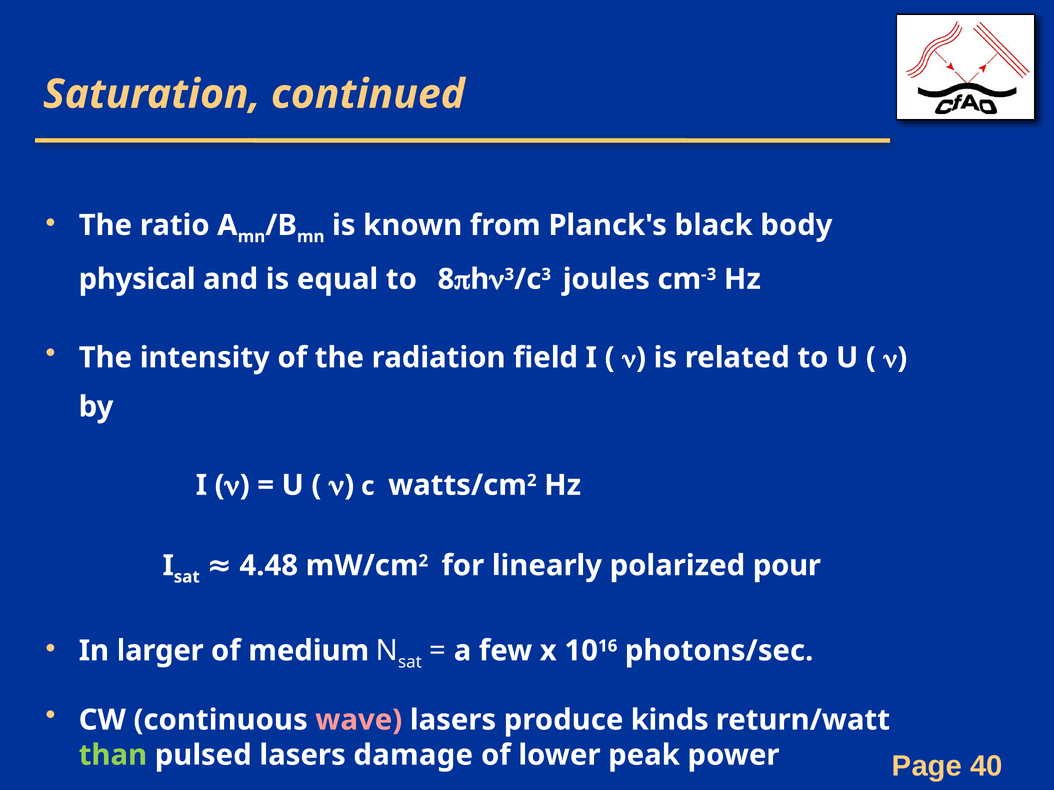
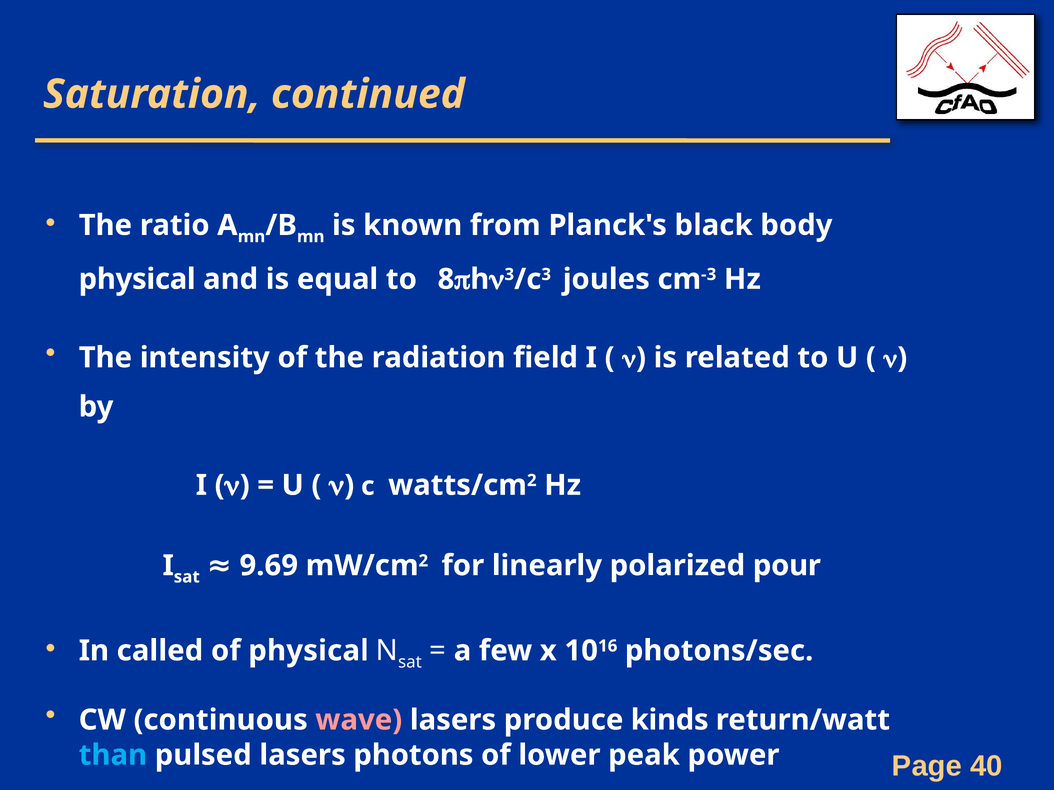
4.48: 4.48 -> 9.69 (269, 566)
larger: larger -> called (160, 651)
of medium: medium -> physical (309, 651)
than colour: light green -> light blue (113, 756)
damage: damage -> photons (413, 756)
